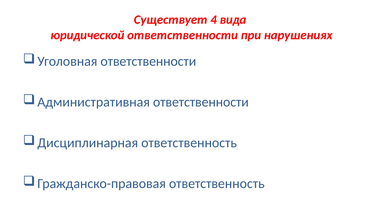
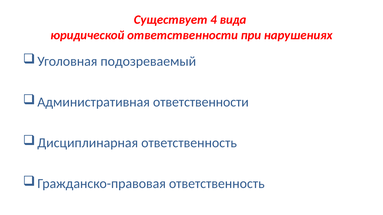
Уголовная ответственности: ответственности -> подозреваемый (148, 61)
